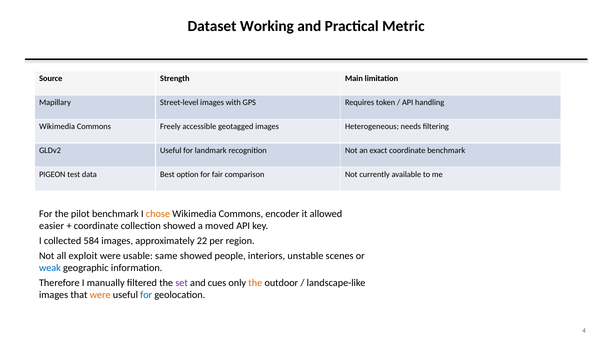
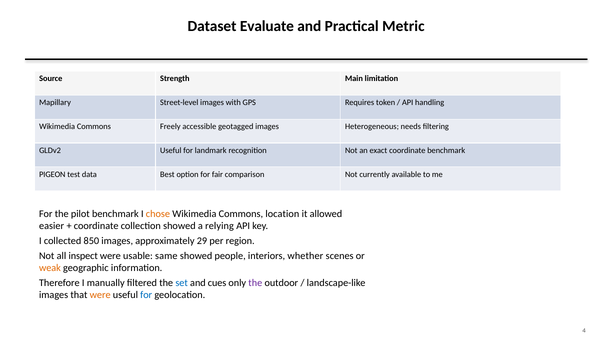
Working: Working -> Evaluate (267, 26)
encoder: encoder -> location (282, 214)
moved: moved -> relying (220, 226)
584: 584 -> 850 (91, 241)
22: 22 -> 29 (202, 241)
exploit: exploit -> inspect (83, 256)
unstable: unstable -> whether (305, 256)
weak colour: blue -> orange (50, 268)
set colour: purple -> blue (182, 283)
the colour: orange -> purple (255, 283)
